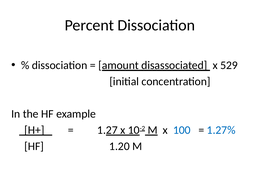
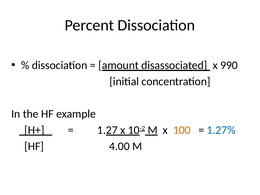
529: 529 -> 990 (229, 65)
100 colour: blue -> orange (182, 130)
1.20: 1.20 -> 4.00 (119, 146)
